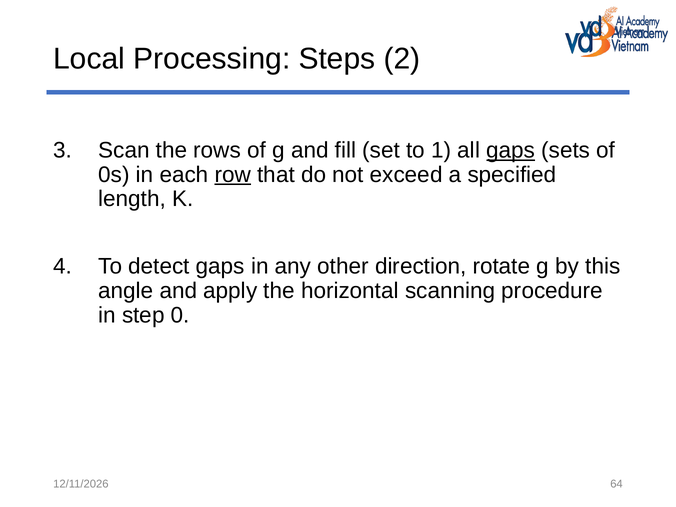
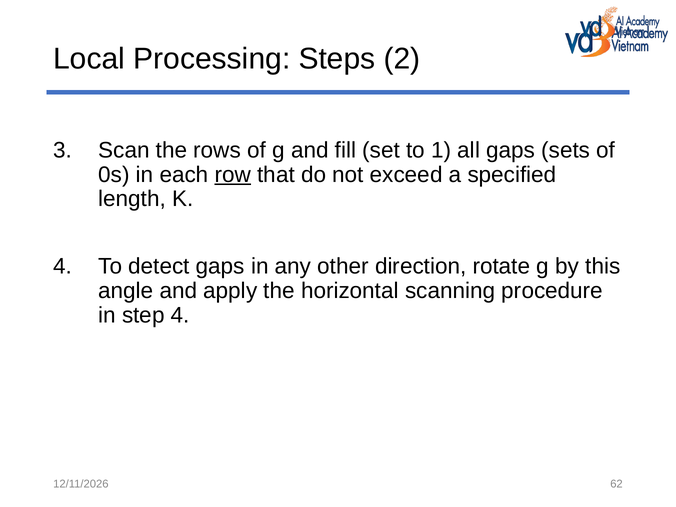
gaps underline: present -> none (511, 150)
step 0: 0 -> 4 (180, 315)
64: 64 -> 62 (617, 484)
